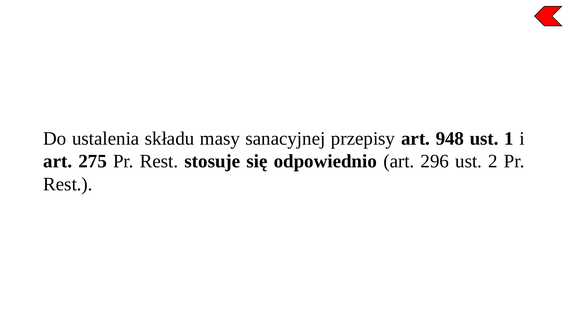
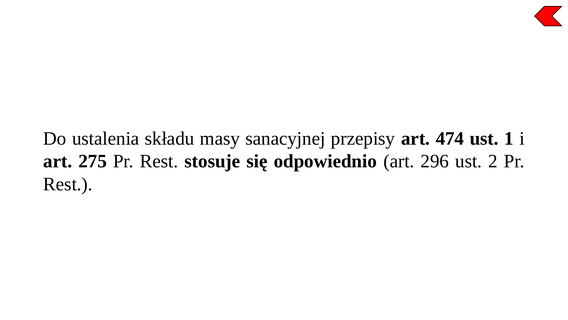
948: 948 -> 474 (450, 138)
